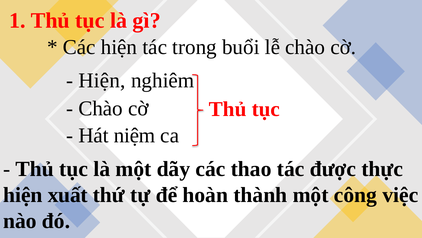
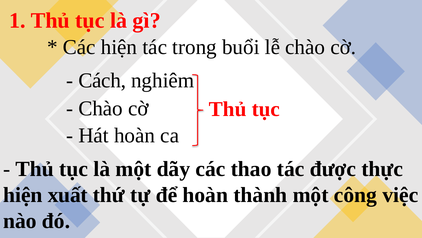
Hiện: Hiện -> Cách (102, 80)
Hát niệm: niệm -> hoàn (135, 135)
